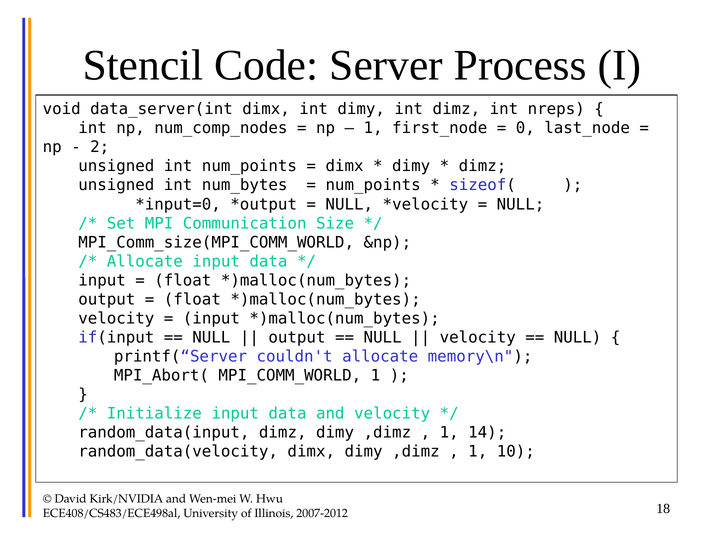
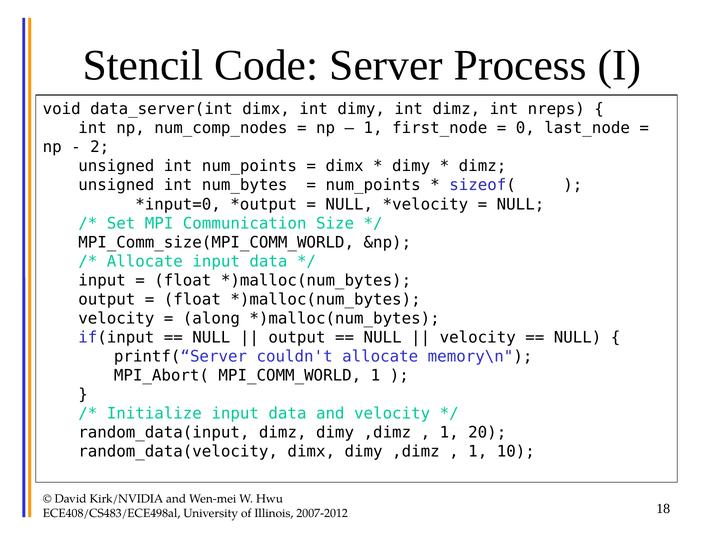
input: input -> along (211, 318)
14: 14 -> 20 (487, 432)
